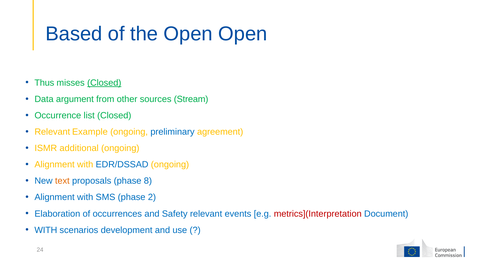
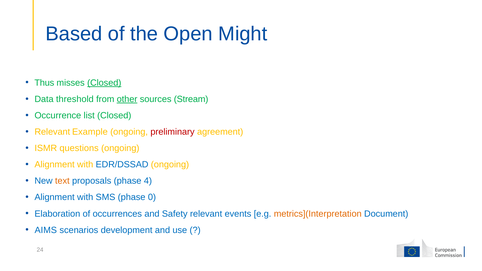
Open Open: Open -> Might (243, 34)
argument: argument -> threshold (75, 99)
other underline: none -> present (127, 99)
preliminary colour: blue -> red (173, 132)
additional: additional -> questions (79, 148)
8: 8 -> 4 (148, 181)
2: 2 -> 0 (152, 197)
metrics](Interpretation colour: red -> orange (318, 214)
WITH: WITH -> AIMS (46, 230)
